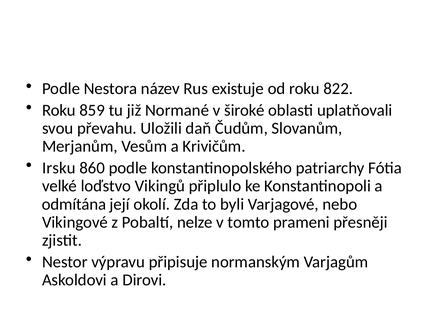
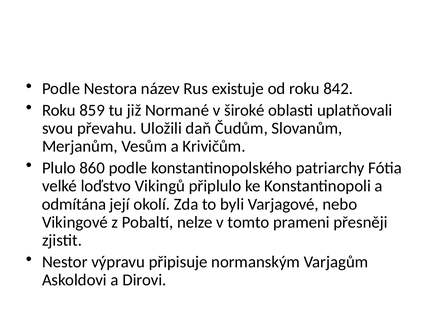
822: 822 -> 842 (338, 89)
Irsku: Irsku -> Plulo (59, 168)
